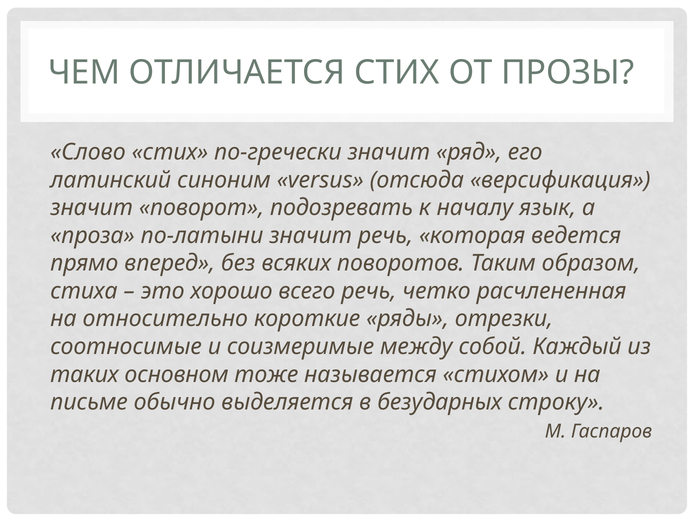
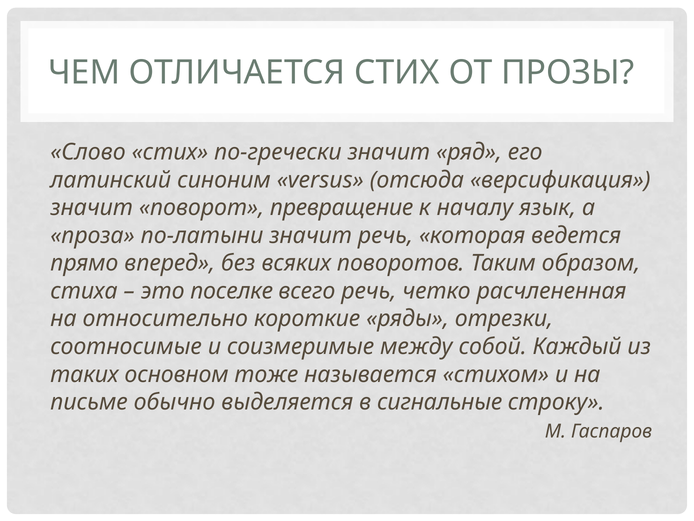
подозревать: подозревать -> превращение (342, 208)
хорошо: хорошо -> поселке (232, 291)
безударных: безударных -> сигнальные (440, 402)
